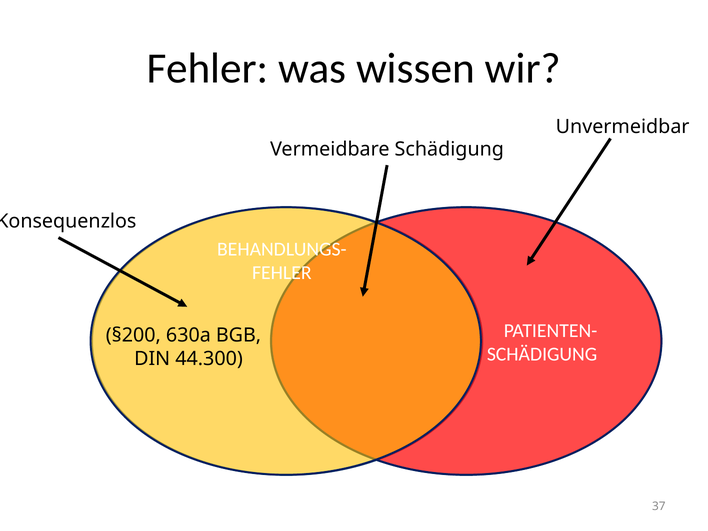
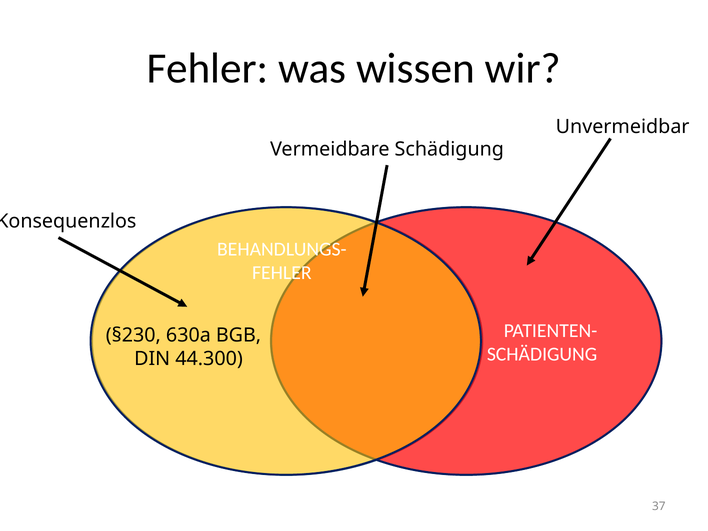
§200: §200 -> §230 (133, 335)
